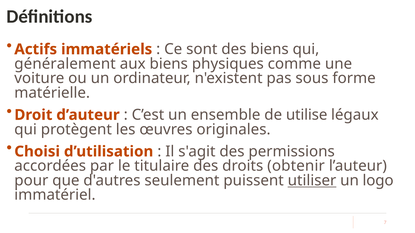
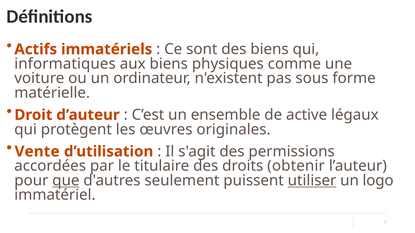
généralement: généralement -> informatiques (65, 64)
utilise: utilise -> active (307, 115)
Choisi: Choisi -> Vente (37, 152)
que underline: none -> present (66, 181)
